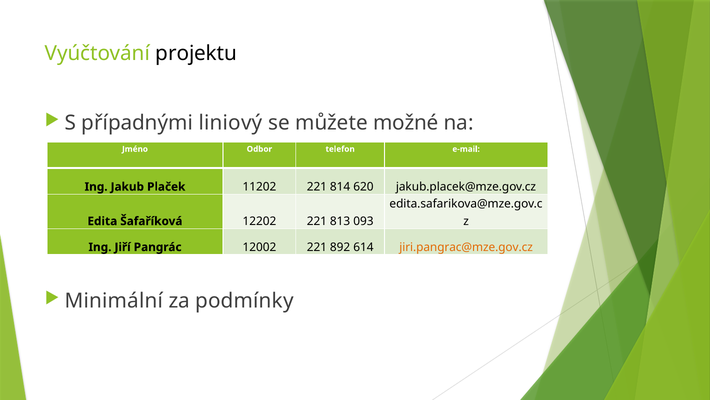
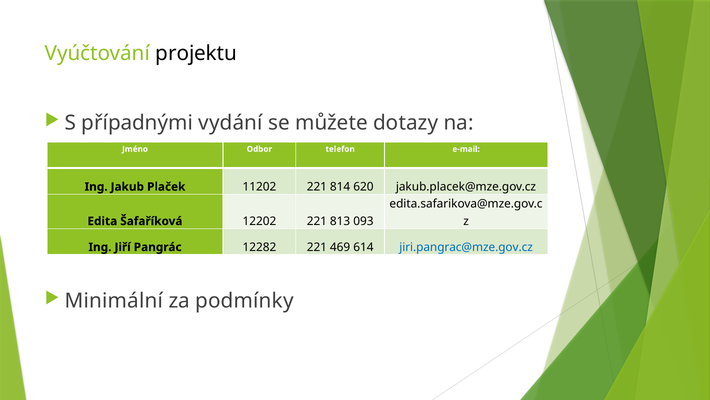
liniový: liniový -> vydání (231, 123)
možné: možné -> dotazy (406, 123)
12002: 12002 -> 12282 (259, 247)
892: 892 -> 469 (340, 247)
jiri.pangrac@mze.gov.cz colour: orange -> blue (466, 247)
